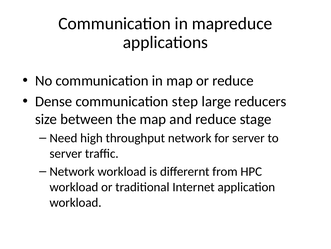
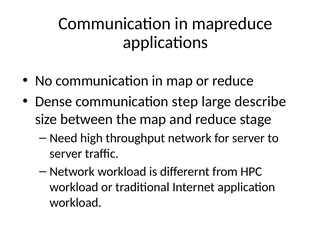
reducers: reducers -> describe (260, 101)
